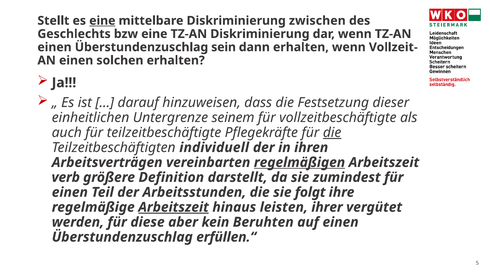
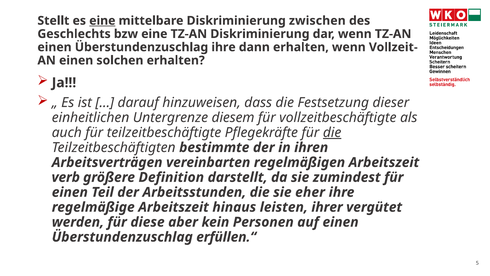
Überstundenzuschlag sein: sein -> ihre (224, 47)
seinem: seinem -> diesem (233, 117)
individuell: individuell -> bestimmte (214, 147)
regelmäßigen underline: present -> none (299, 162)
folgt: folgt -> eher (310, 192)
Arbeitszeit underline: present -> none (174, 207)
Beruhten: Beruhten -> Personen (263, 222)
